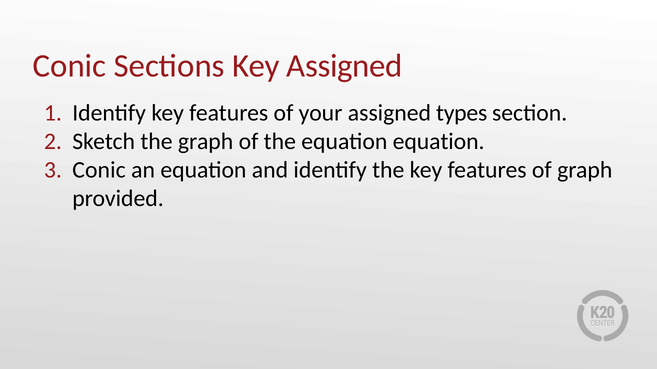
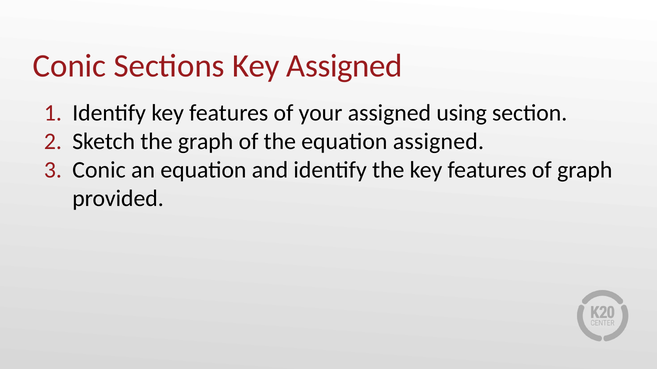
types: types -> using (462, 113)
equation equation: equation -> assigned (438, 142)
